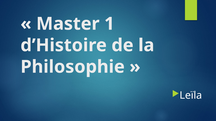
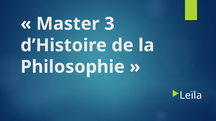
1: 1 -> 3 (109, 24)
